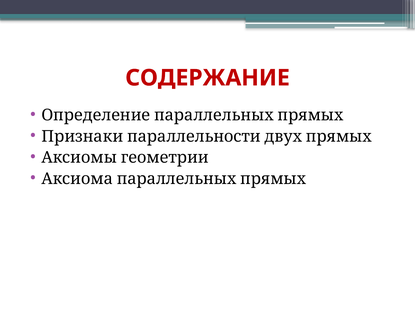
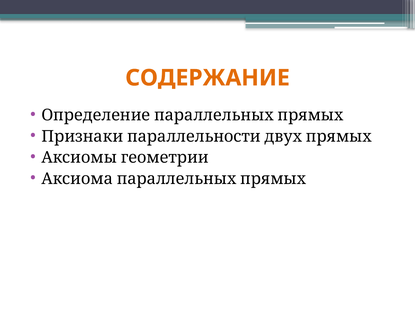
СОДЕРЖАНИЕ colour: red -> orange (208, 78)
